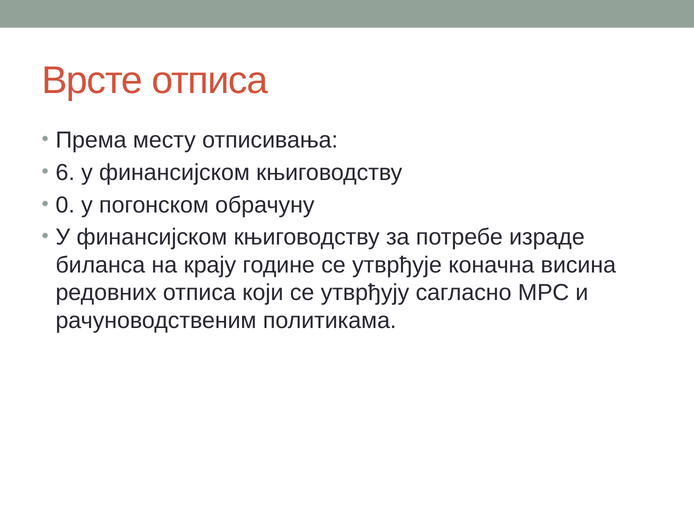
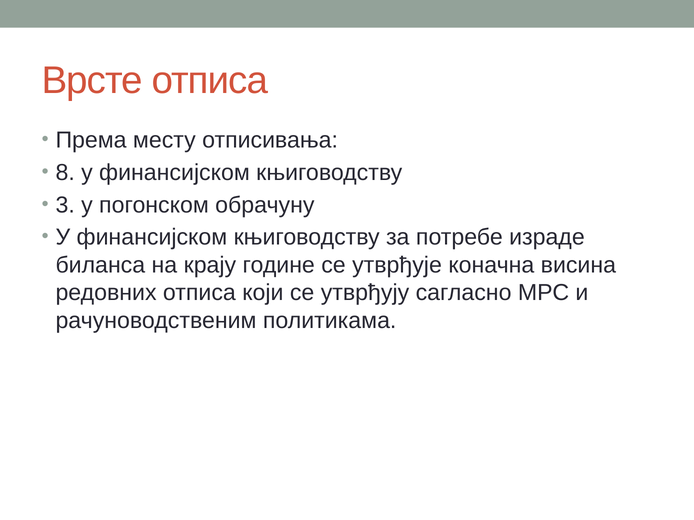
6: 6 -> 8 (65, 173)
0: 0 -> 3 (65, 205)
